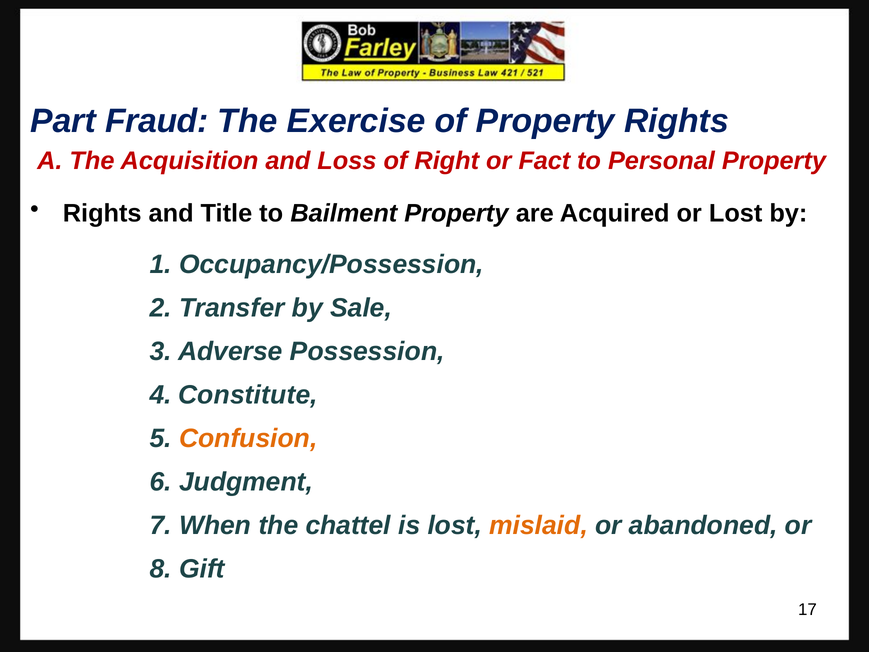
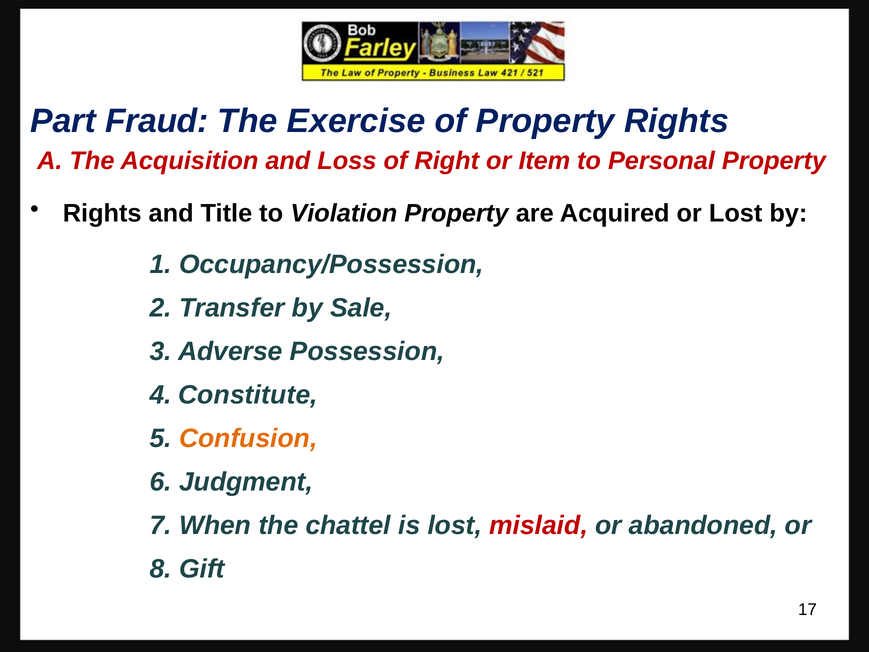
Fact: Fact -> Item (544, 161)
Bailment: Bailment -> Violation (344, 213)
mislaid colour: orange -> red (539, 525)
